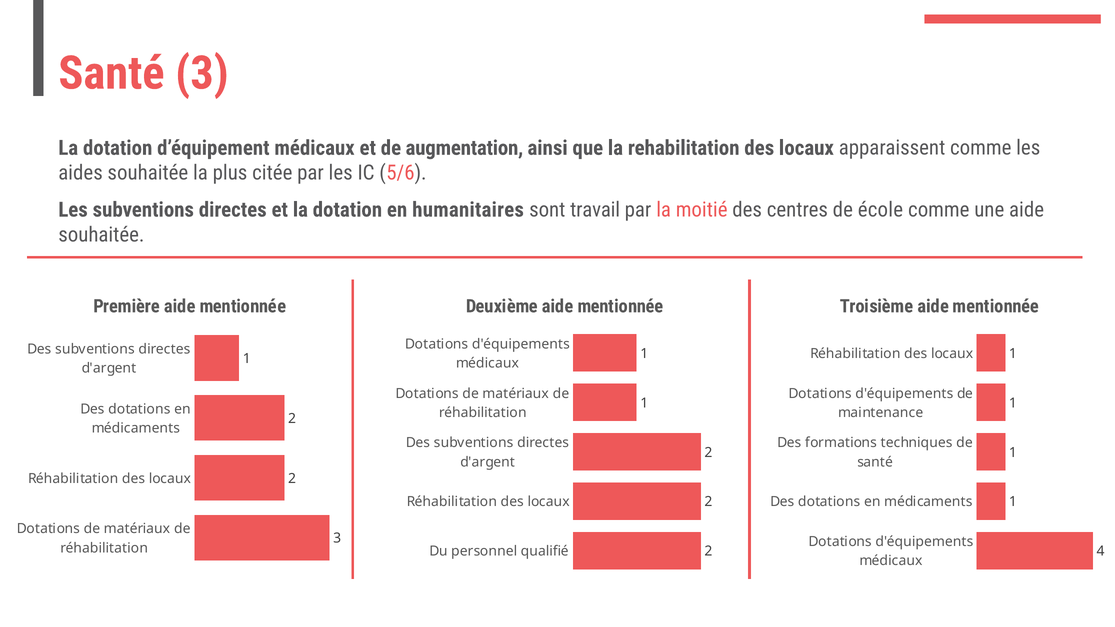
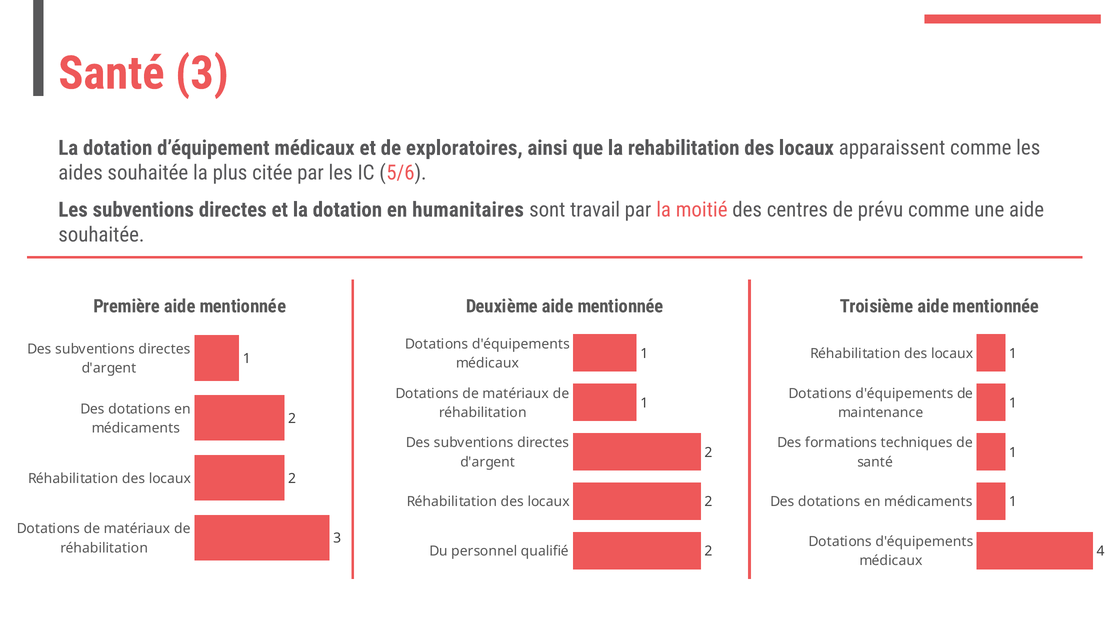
augmentation: augmentation -> exploratoires (464, 148)
école: école -> prévu (881, 210)
